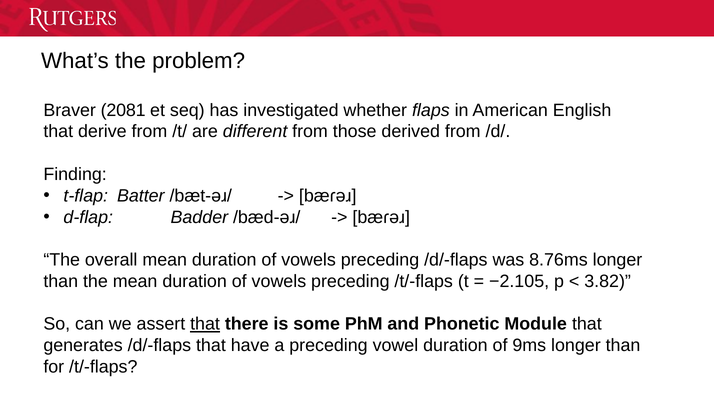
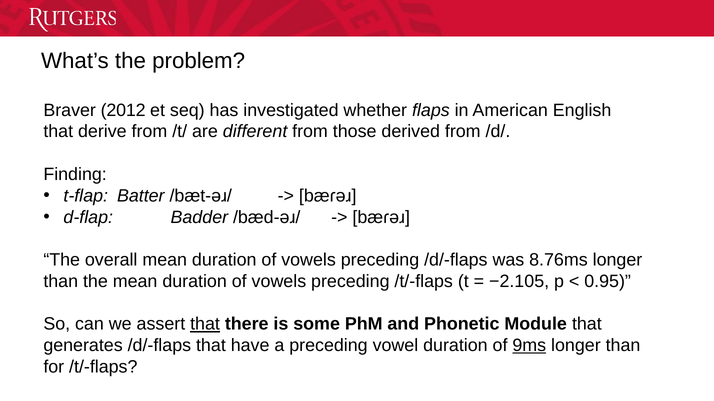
2081: 2081 -> 2012 (123, 110)
3.82: 3.82 -> 0.95 (608, 282)
9ms underline: none -> present (529, 346)
